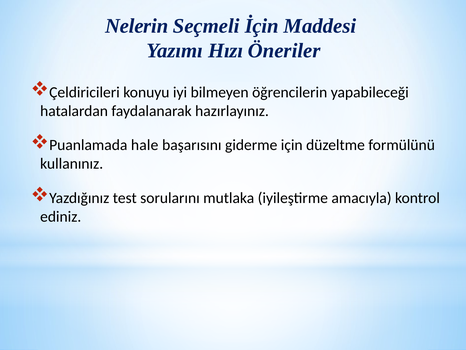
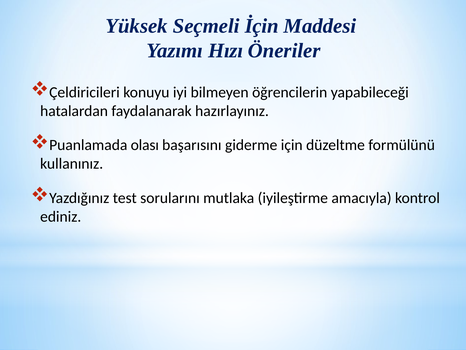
Nelerin: Nelerin -> Yüksek (137, 26)
hale: hale -> olası (145, 145)
